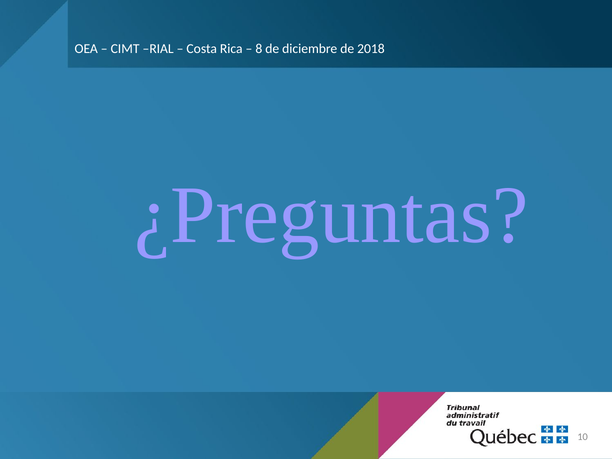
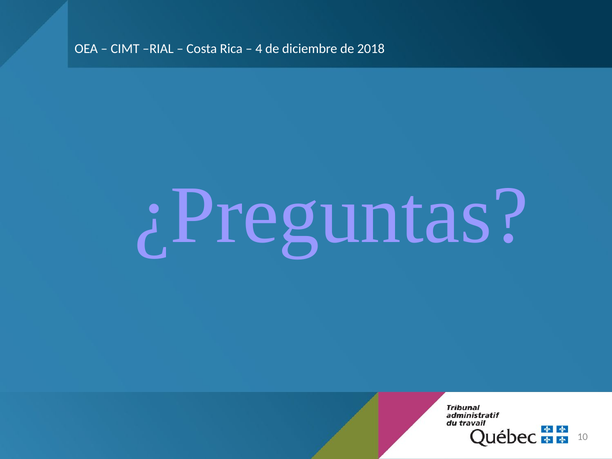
8: 8 -> 4 (259, 49)
